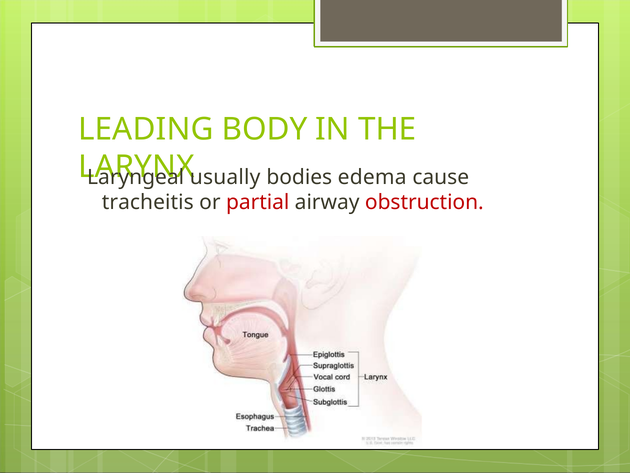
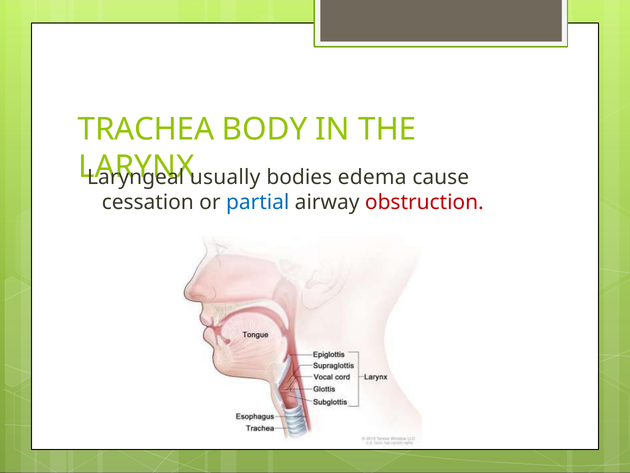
LEADING: LEADING -> TRACHEA (146, 129)
tracheitis: tracheitis -> cessation (148, 202)
partial colour: red -> blue (258, 202)
